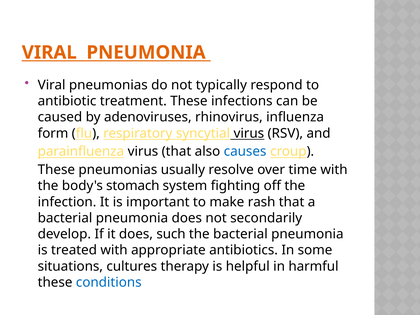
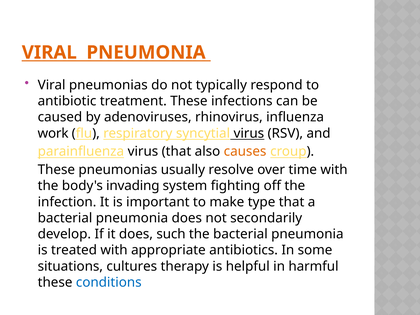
form: form -> work (53, 133)
causes colour: blue -> orange (245, 152)
stomach: stomach -> invading (133, 186)
rash: rash -> type (262, 202)
